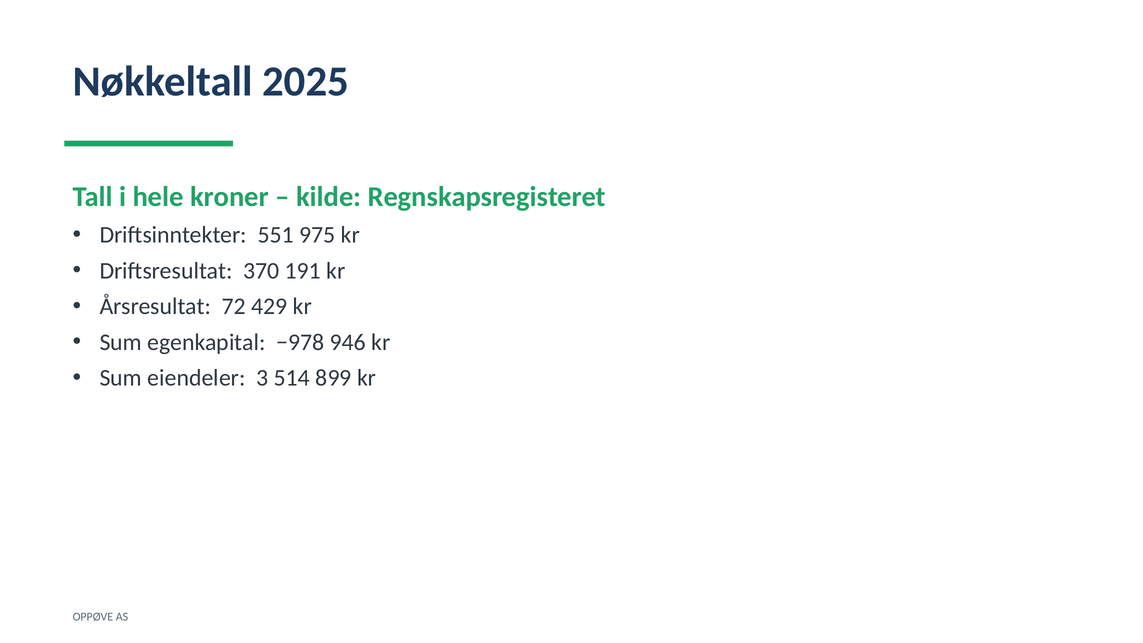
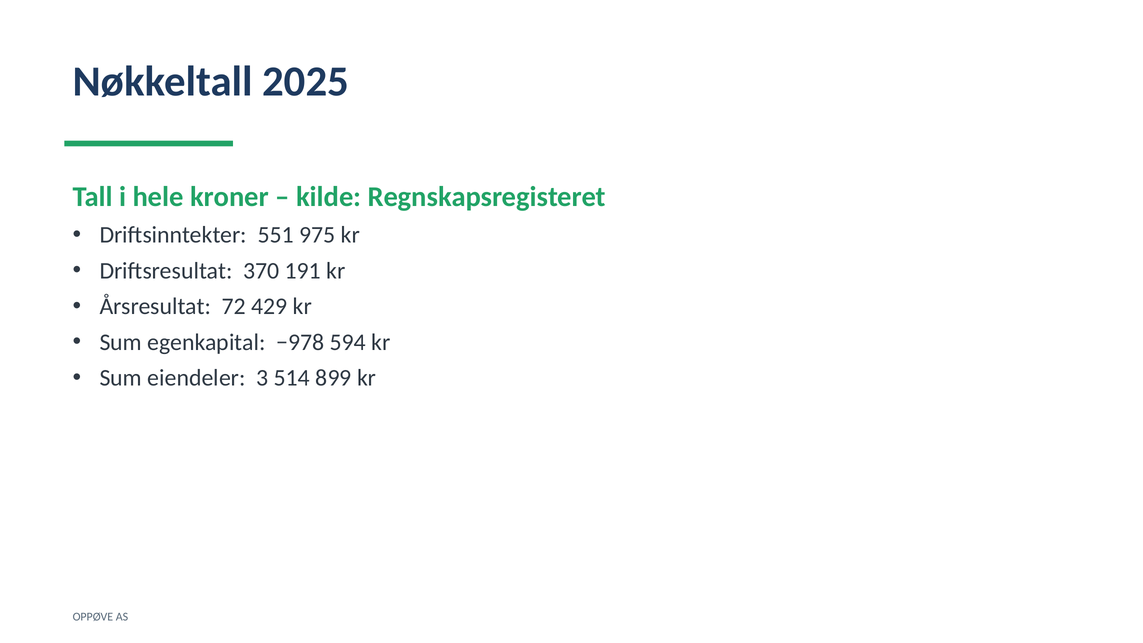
946: 946 -> 594 (348, 342)
